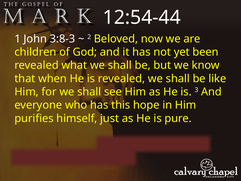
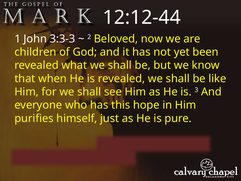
12:54-44: 12:54-44 -> 12:12-44 (142, 17)
3:8-3: 3:8-3 -> 3:3-3 (63, 39)
